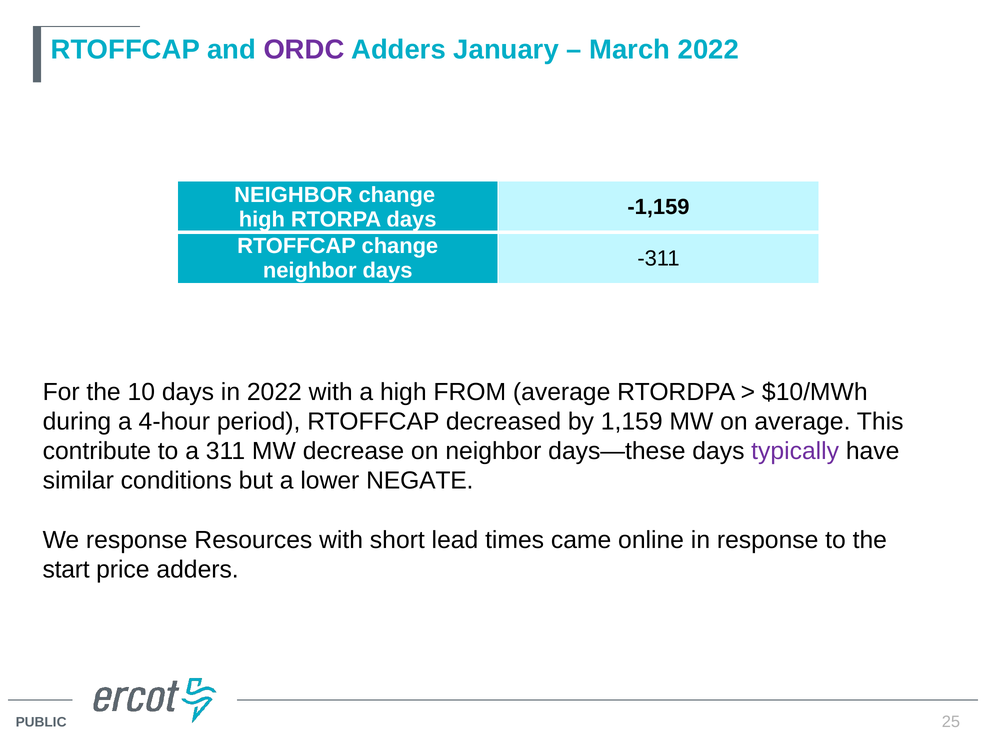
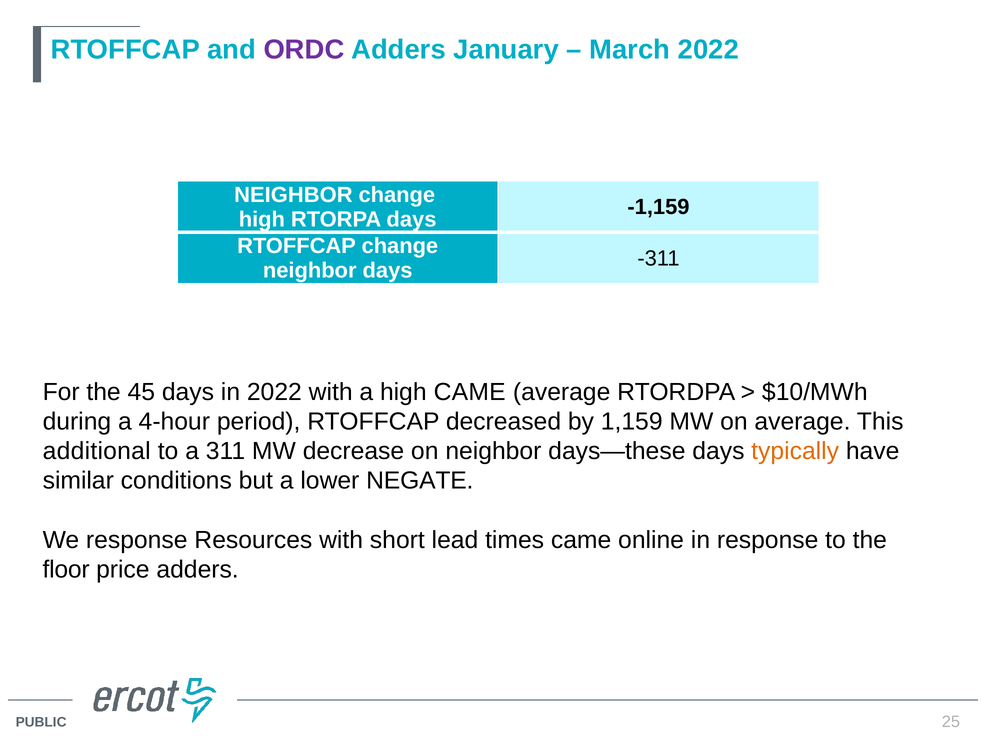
10: 10 -> 45 (141, 392)
high FROM: FROM -> CAME (470, 392)
contribute: contribute -> additional (97, 451)
typically colour: purple -> orange (795, 451)
start: start -> floor (66, 570)
